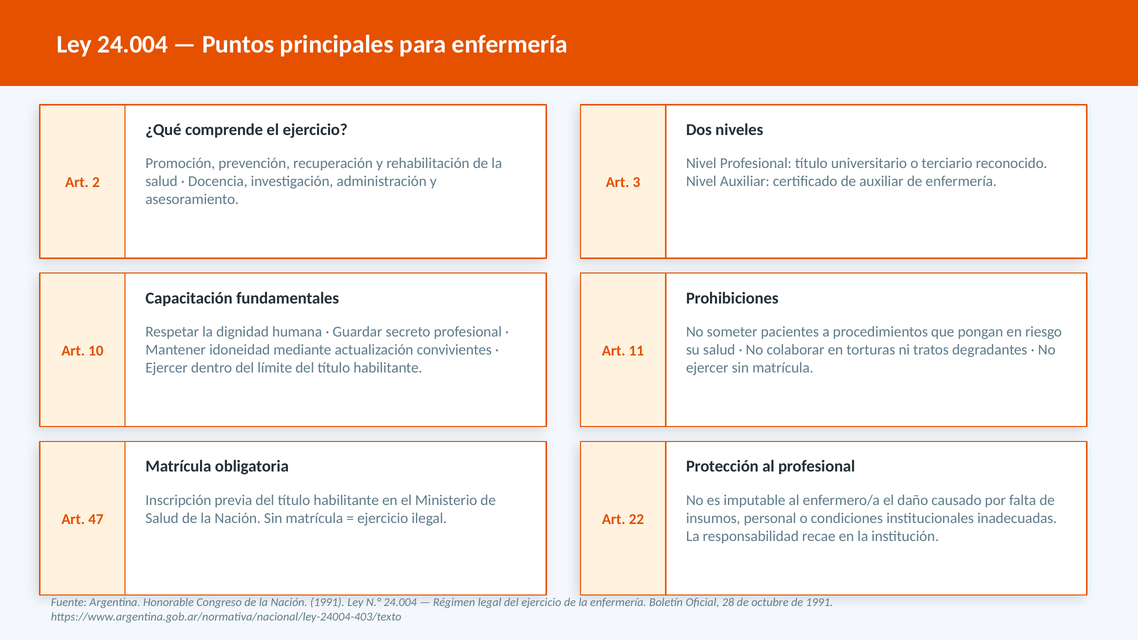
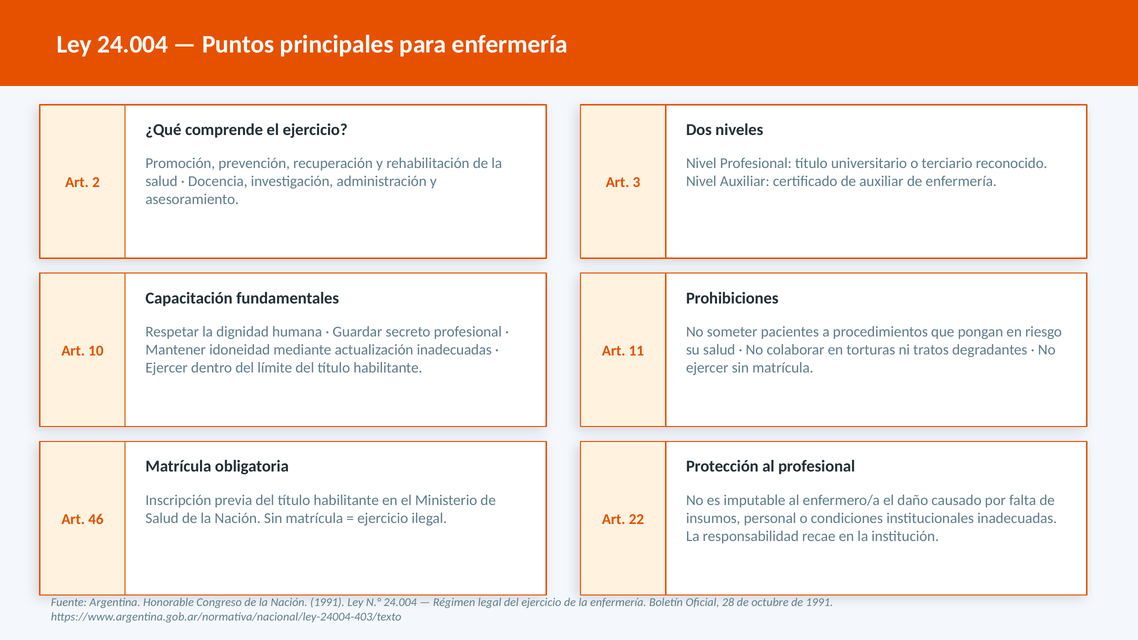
actualización convivientes: convivientes -> inadecuadas (454, 350)
47: 47 -> 46 (96, 519)
